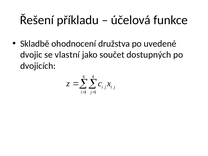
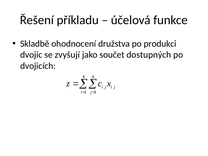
uvedené: uvedené -> produkci (160, 44)
vlastní: vlastní -> zvyšují (67, 55)
